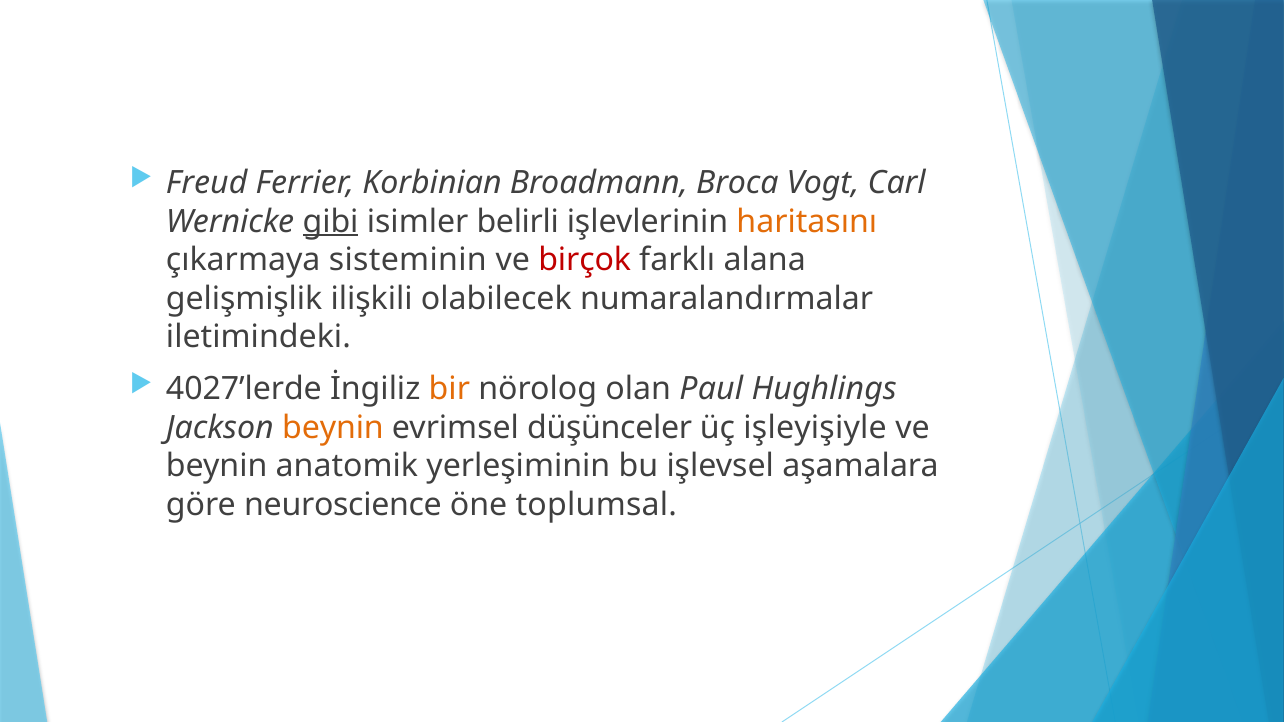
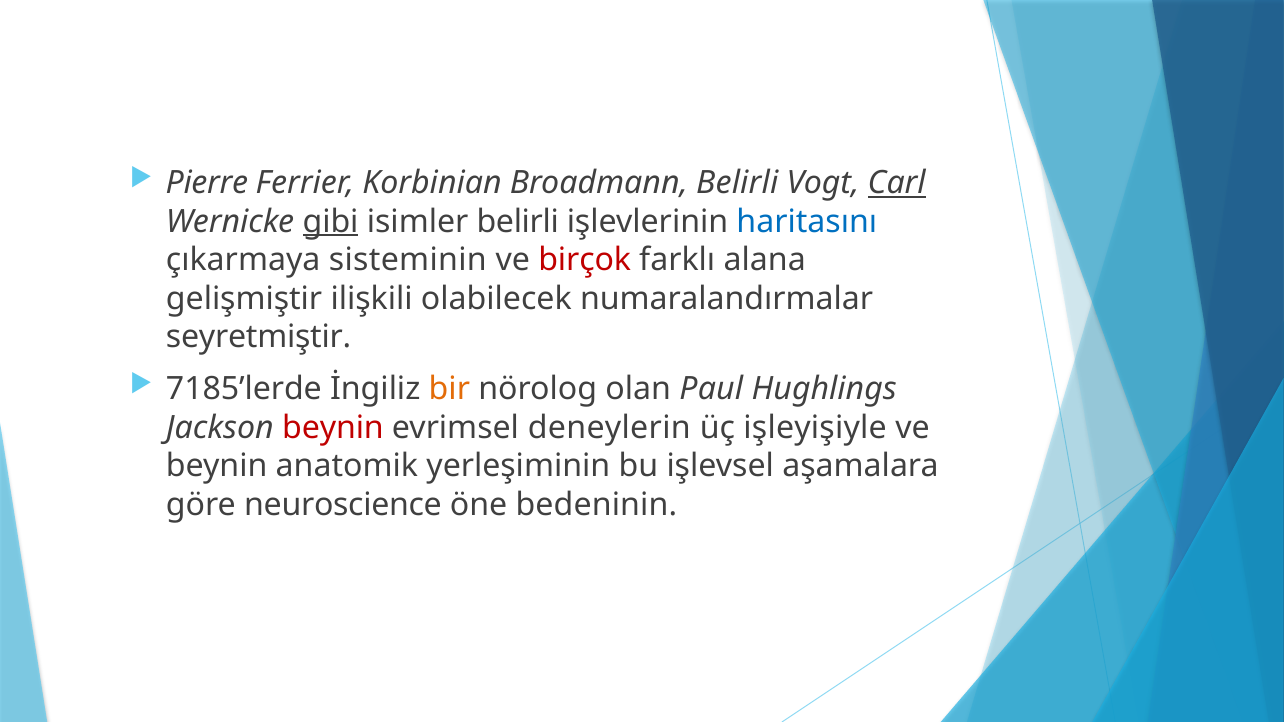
Freud: Freud -> Pierre (207, 183)
Broadmann Broca: Broca -> Belirli (737, 183)
Carl underline: none -> present (897, 183)
haritasını colour: orange -> blue (807, 222)
gelişmişlik: gelişmişlik -> gelişmiştir (244, 299)
iletimindeki: iletimindeki -> seyretmiştir (259, 337)
4027’lerde: 4027’lerde -> 7185’lerde (244, 389)
beynin colour: orange -> red (333, 428)
düşünceler: düşünceler -> deneylerin (609, 428)
toplumsal: toplumsal -> bedeninin (596, 505)
